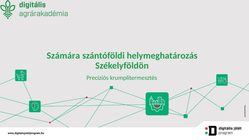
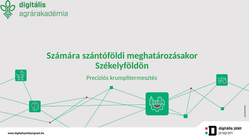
helymeghatározás: helymeghatározás -> meghatározásakor (162, 56)
